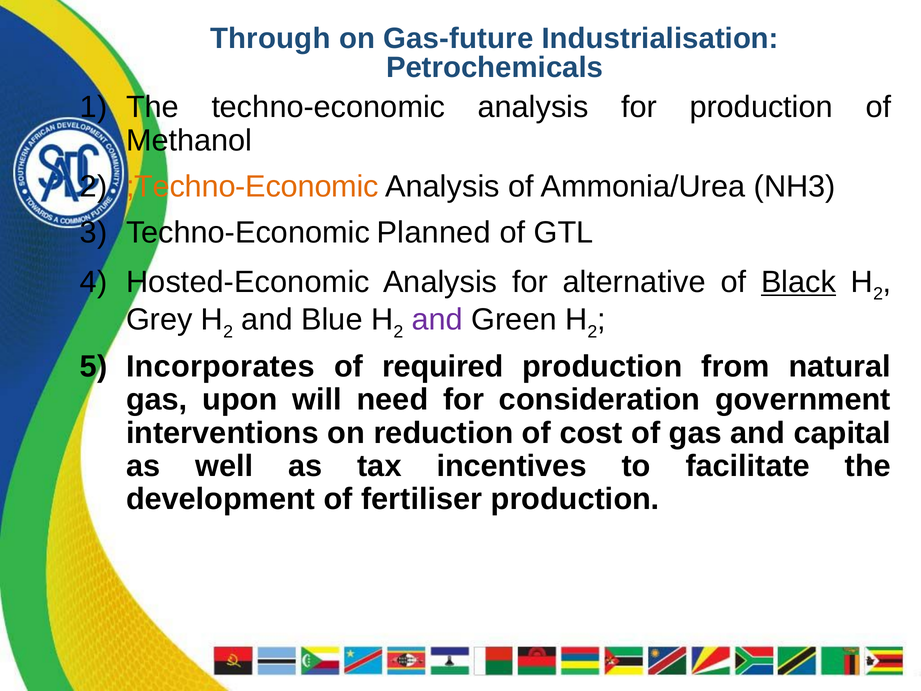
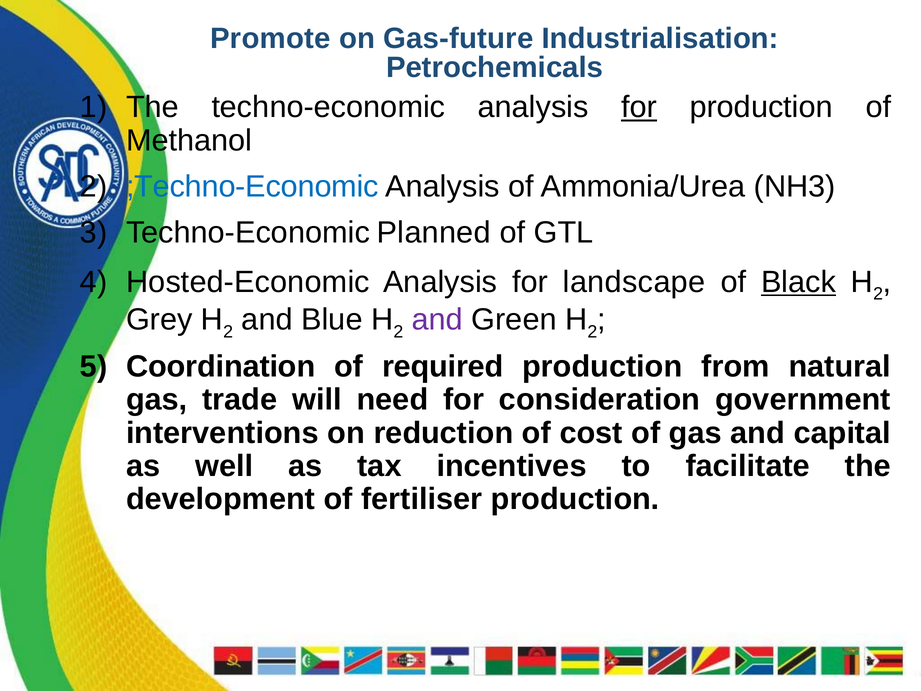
Through: Through -> Promote (270, 39)
for underline: none -> present (639, 107)
;Techno-Economic colour: orange -> blue (252, 186)
alternative: alternative -> landscape (634, 282)
Incorporates: Incorporates -> Coordination (221, 366)
upon: upon -> trade (240, 400)
